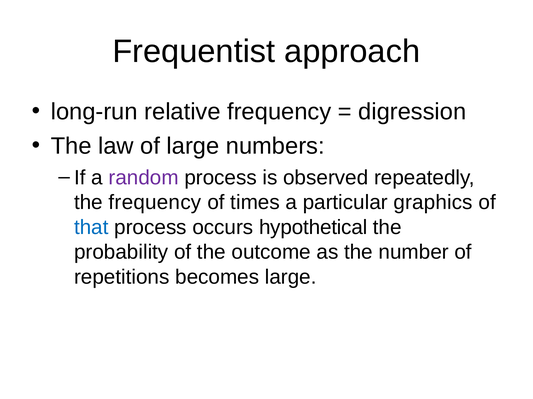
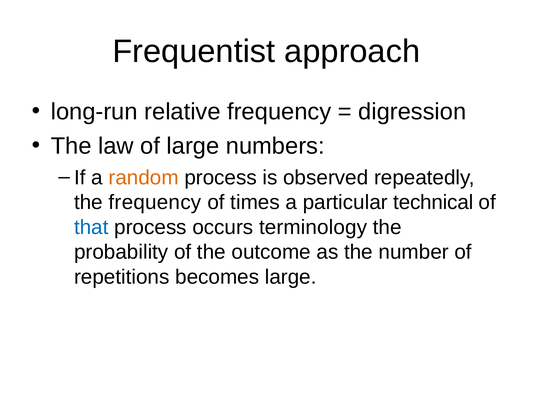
random colour: purple -> orange (144, 178)
graphics: graphics -> technical (433, 203)
hypothetical: hypothetical -> terminology (313, 228)
